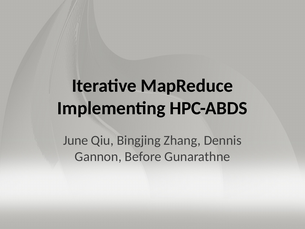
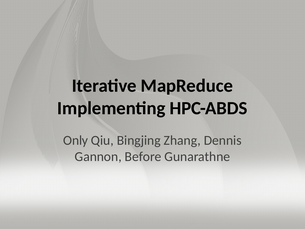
June: June -> Only (76, 140)
